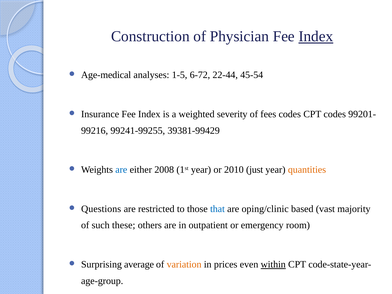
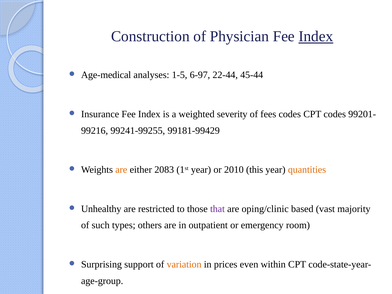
6-72: 6-72 -> 6-97 (200, 75)
45-54: 45-54 -> 45-44 (252, 75)
39381-99429: 39381-99429 -> 99181-99429 (194, 131)
are colour: blue -> orange (121, 170)
2008: 2008 -> 2083 (164, 170)
just: just -> this (255, 170)
Questions: Questions -> Unhealthy (101, 209)
that colour: blue -> purple (217, 209)
these: these -> types (124, 225)
average: average -> support (139, 264)
within underline: present -> none (273, 264)
